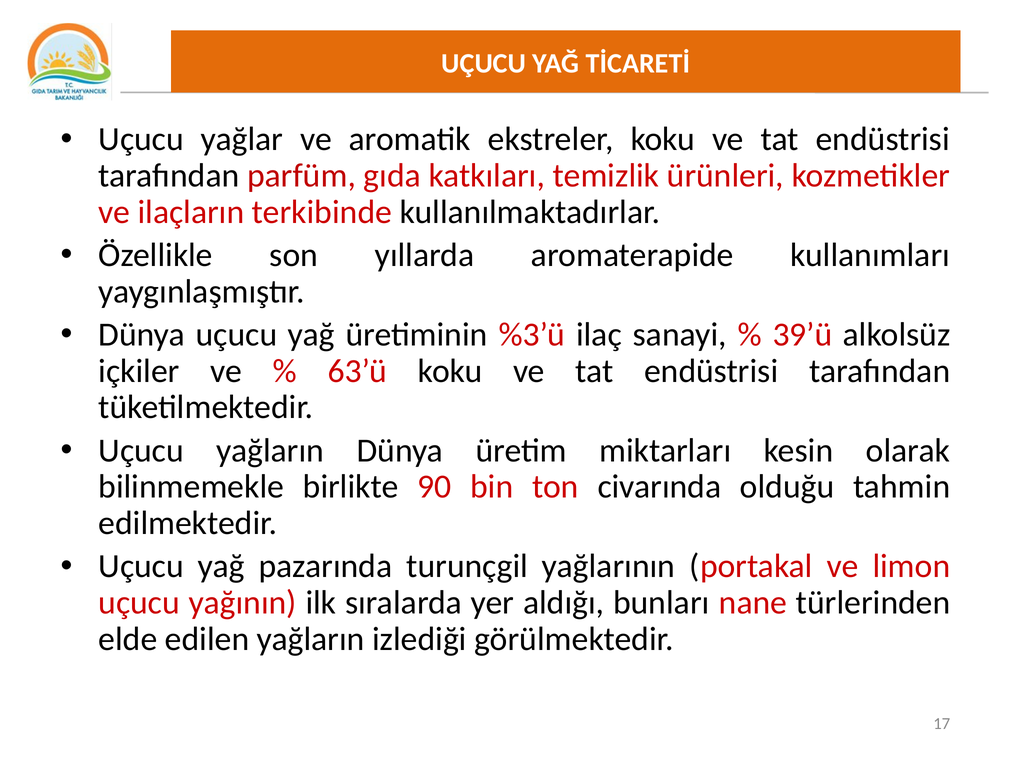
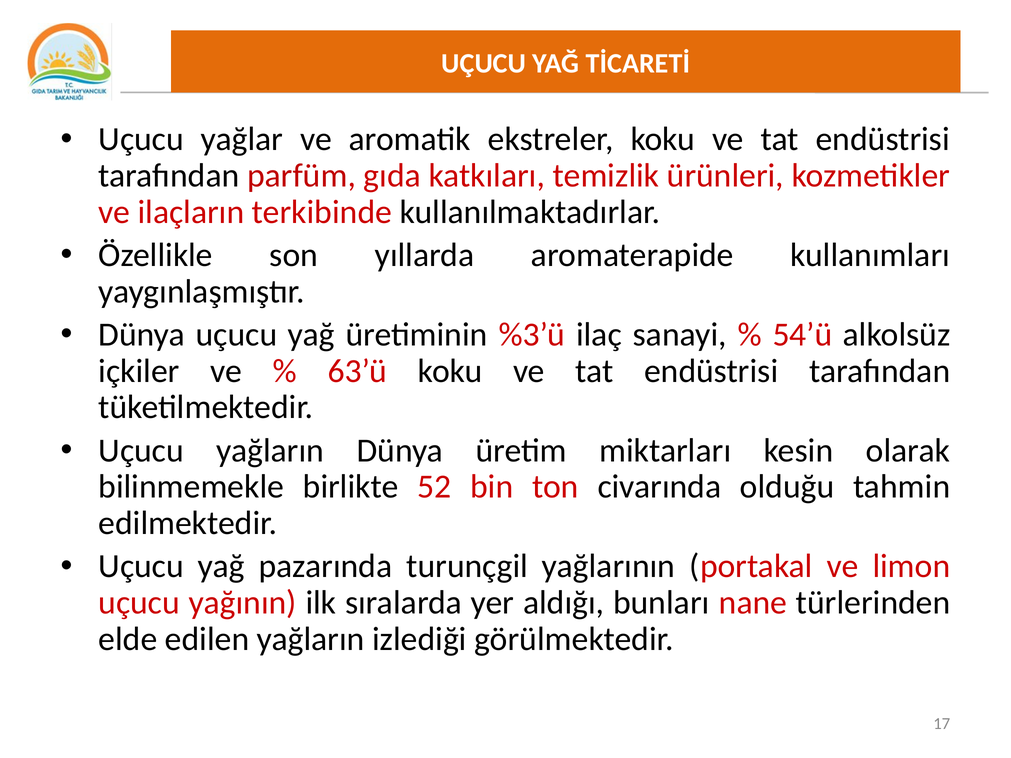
39’ü: 39’ü -> 54’ü (802, 335)
90: 90 -> 52 (434, 487)
